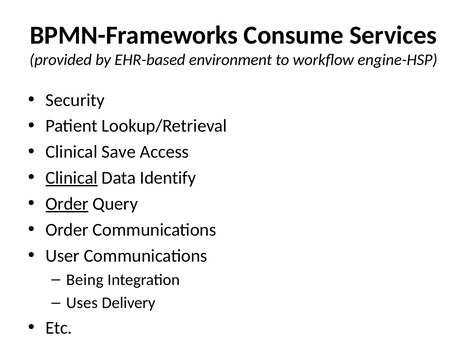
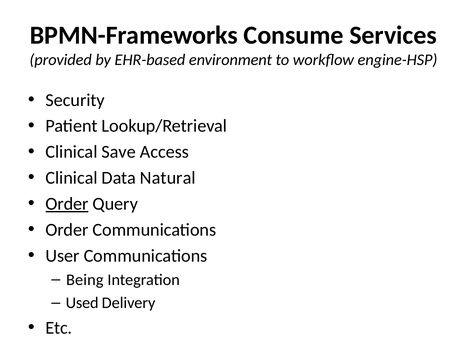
Clinical underline: present -> none (72, 178)
Identify: Identify -> Natural (168, 178)
Uses: Uses -> Used (82, 303)
